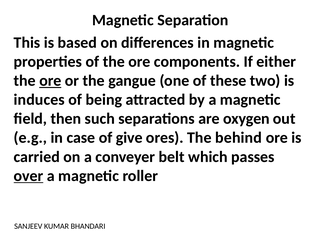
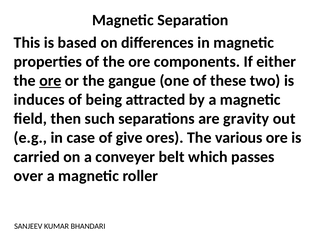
oxygen: oxygen -> gravity (246, 119)
behind: behind -> various (239, 138)
over underline: present -> none (28, 176)
